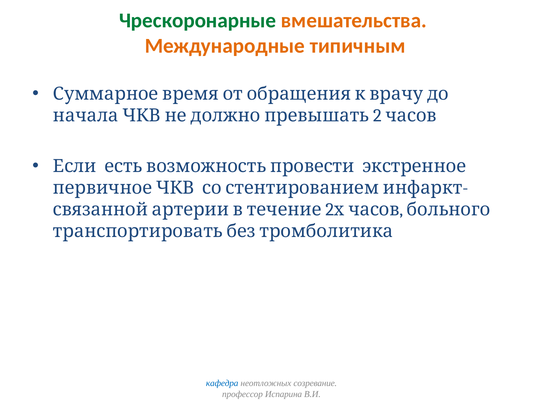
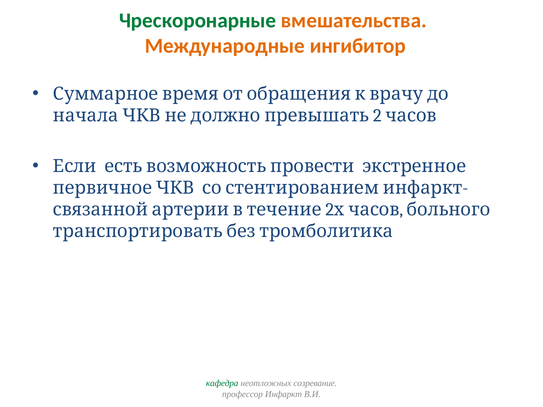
типичным: типичным -> ингибитор (358, 46)
кафедра colour: blue -> green (222, 383)
Испарина: Испарина -> Инфаркт (283, 394)
